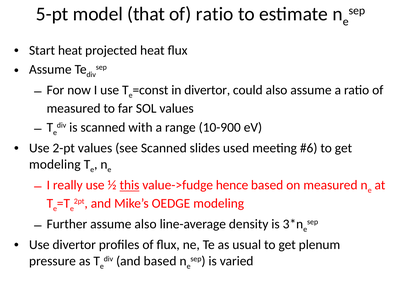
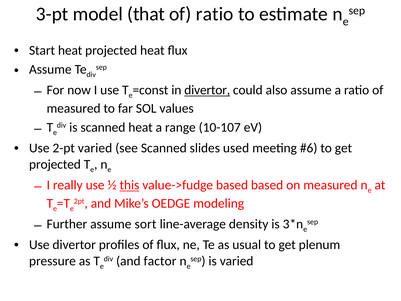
5-pt: 5-pt -> 3-pt (52, 14)
divertor underline: none -> present (207, 90)
scanned with: with -> heat (141, 127)
10-900: 10-900 -> 10-107 (220, 127)
2-pt values: values -> varied (95, 148)
modeling: modeling -> projected (55, 164)
value->fudge hence: hence -> based (232, 185)
assume also: also -> sort (145, 224)
and based: based -> factor (160, 261)
